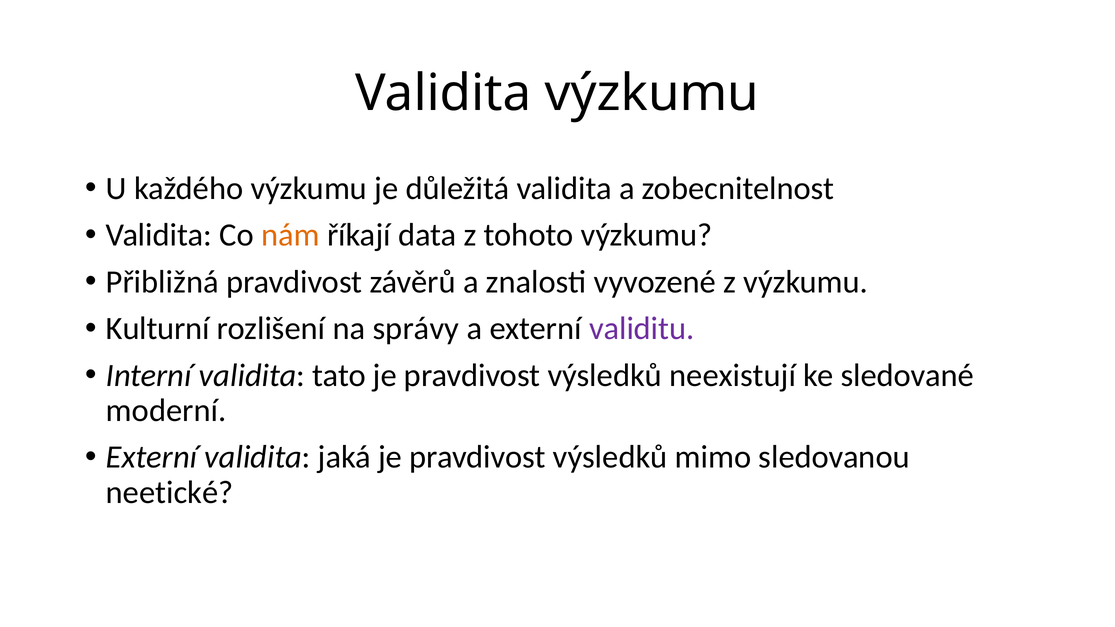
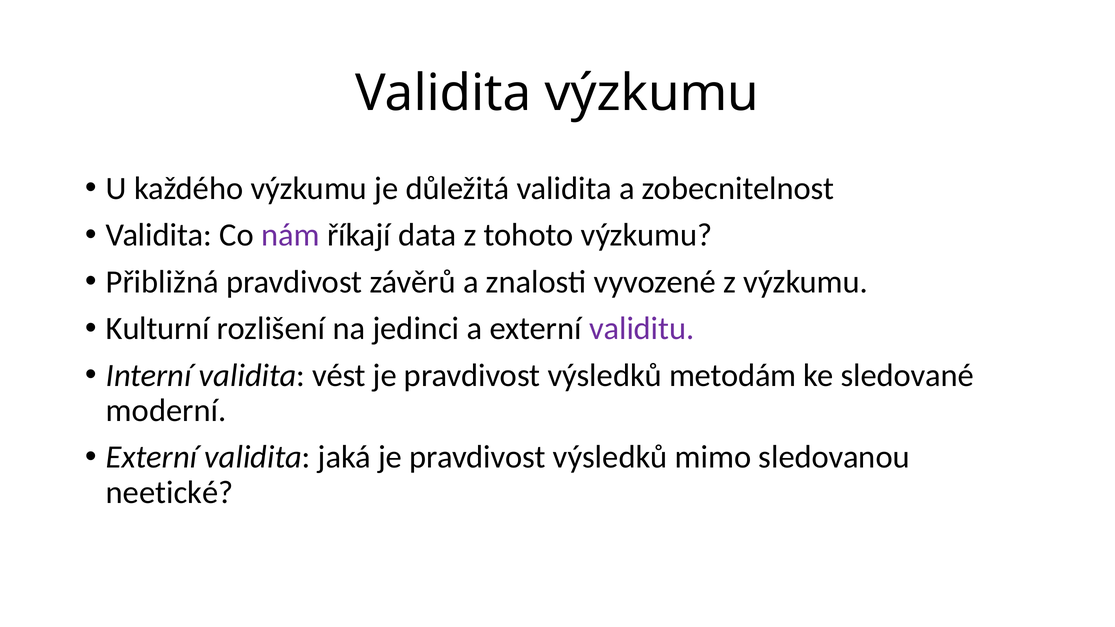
nám colour: orange -> purple (290, 235)
správy: správy -> jedinci (416, 329)
tato: tato -> vést (339, 376)
neexistují: neexistují -> metodám (733, 376)
